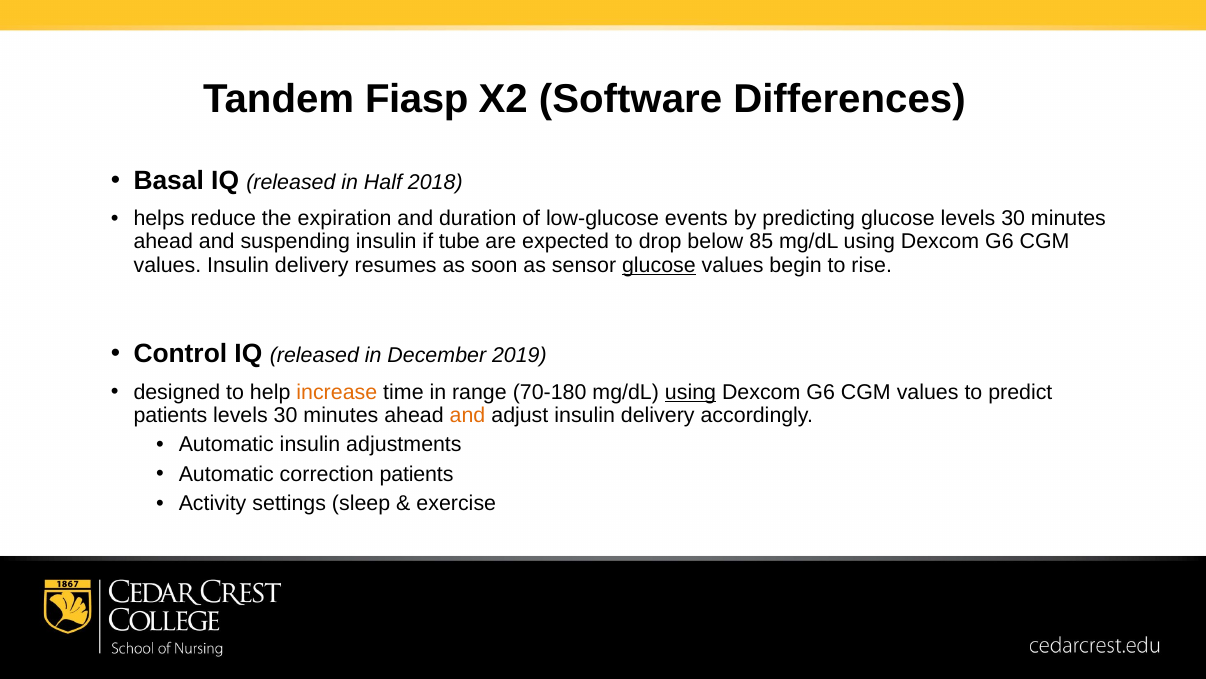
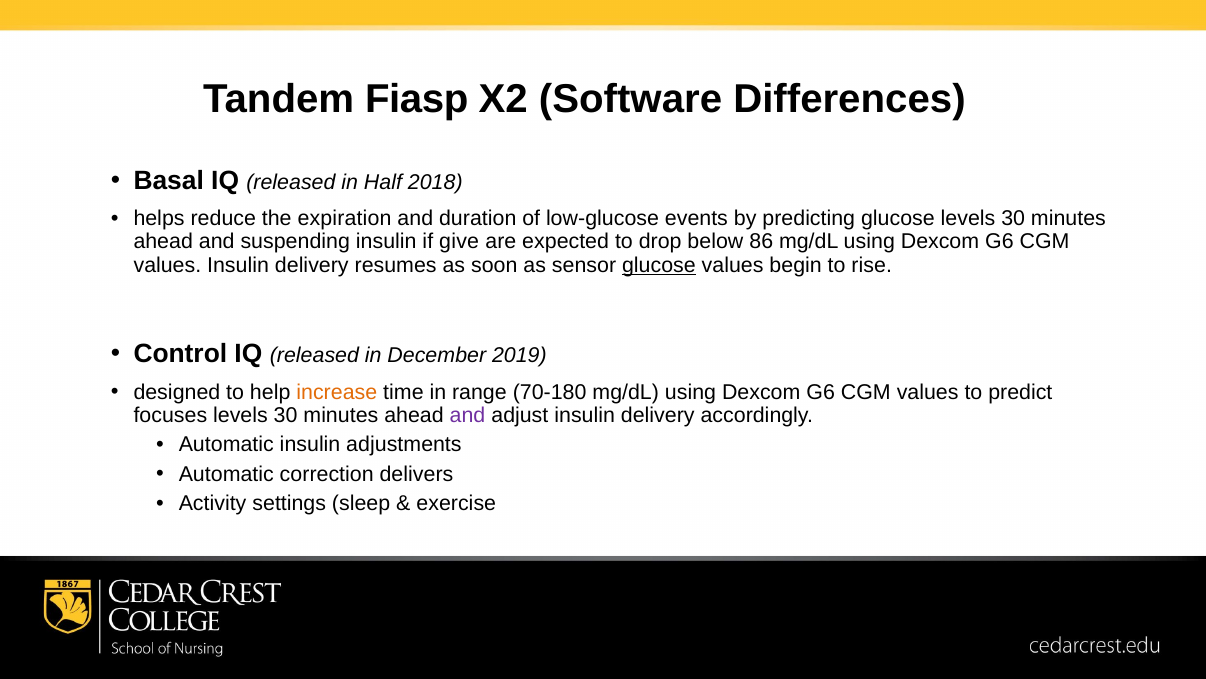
tube: tube -> give (459, 242)
85: 85 -> 86 (761, 242)
using underline: present -> none (690, 392)
patients: patients -> focuses (170, 415)
and colour: orange -> purple (467, 415)
correction patients: patients -> delivers (416, 474)
